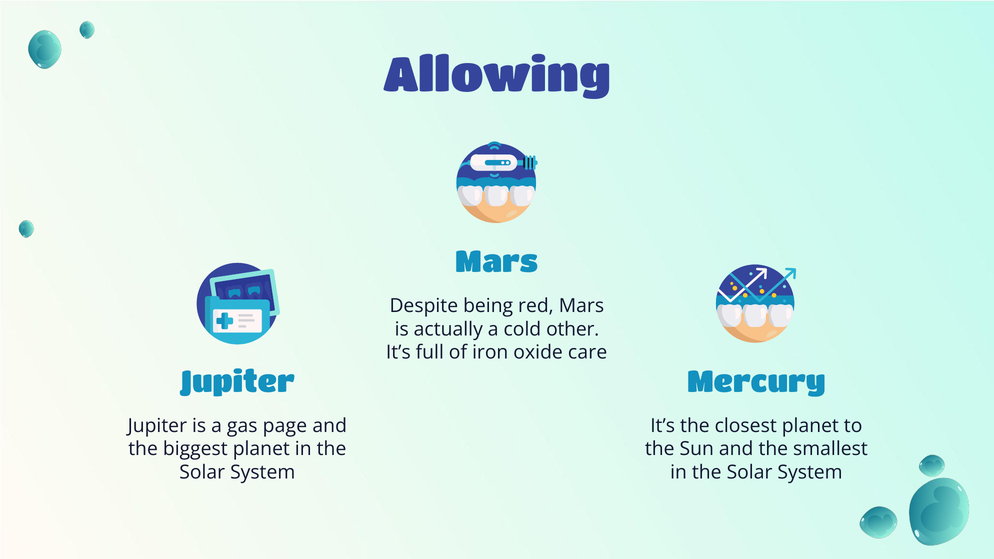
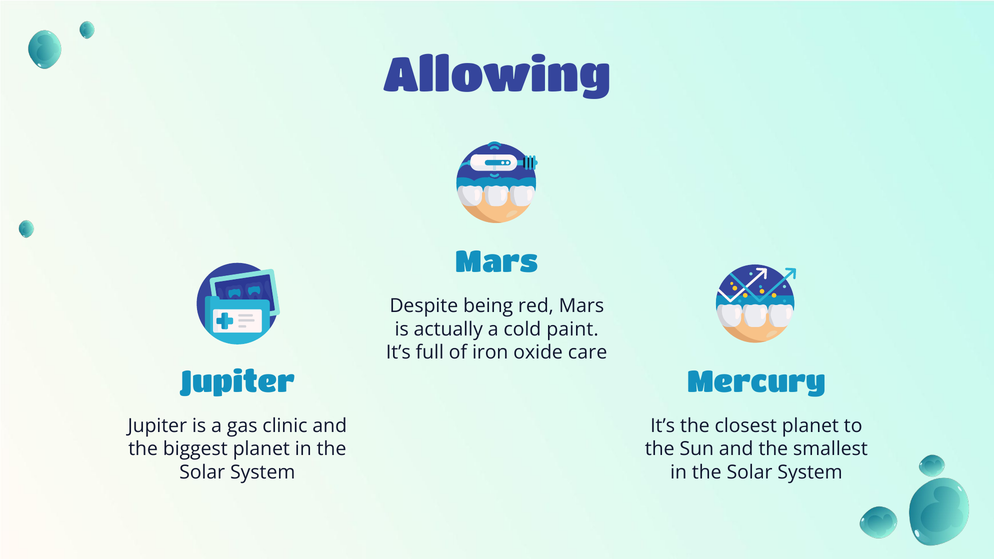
other: other -> paint (573, 329)
page: page -> clinic (285, 426)
